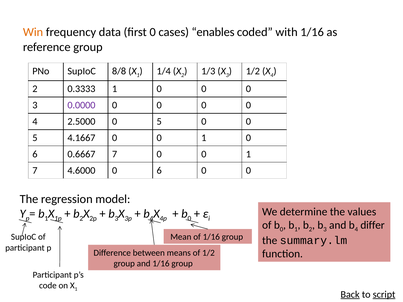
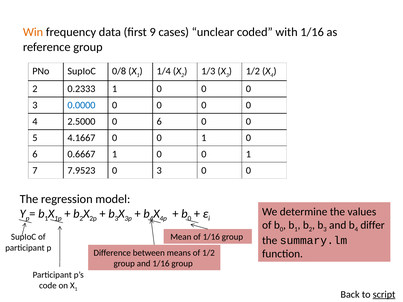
first 0: 0 -> 9 (153, 32)
enables: enables -> unclear (213, 32)
8/8: 8/8 -> 0/8 (119, 71)
0.3333: 0.3333 -> 0.2333 (81, 89)
0.0000 colour: purple -> blue (81, 105)
2.5000 0 5: 5 -> 6 (159, 122)
0.6667 7: 7 -> 1 (115, 154)
4.6000: 4.6000 -> 7.9523 (81, 171)
6: 6 -> 3 (159, 171)
Back underline: present -> none (350, 295)
